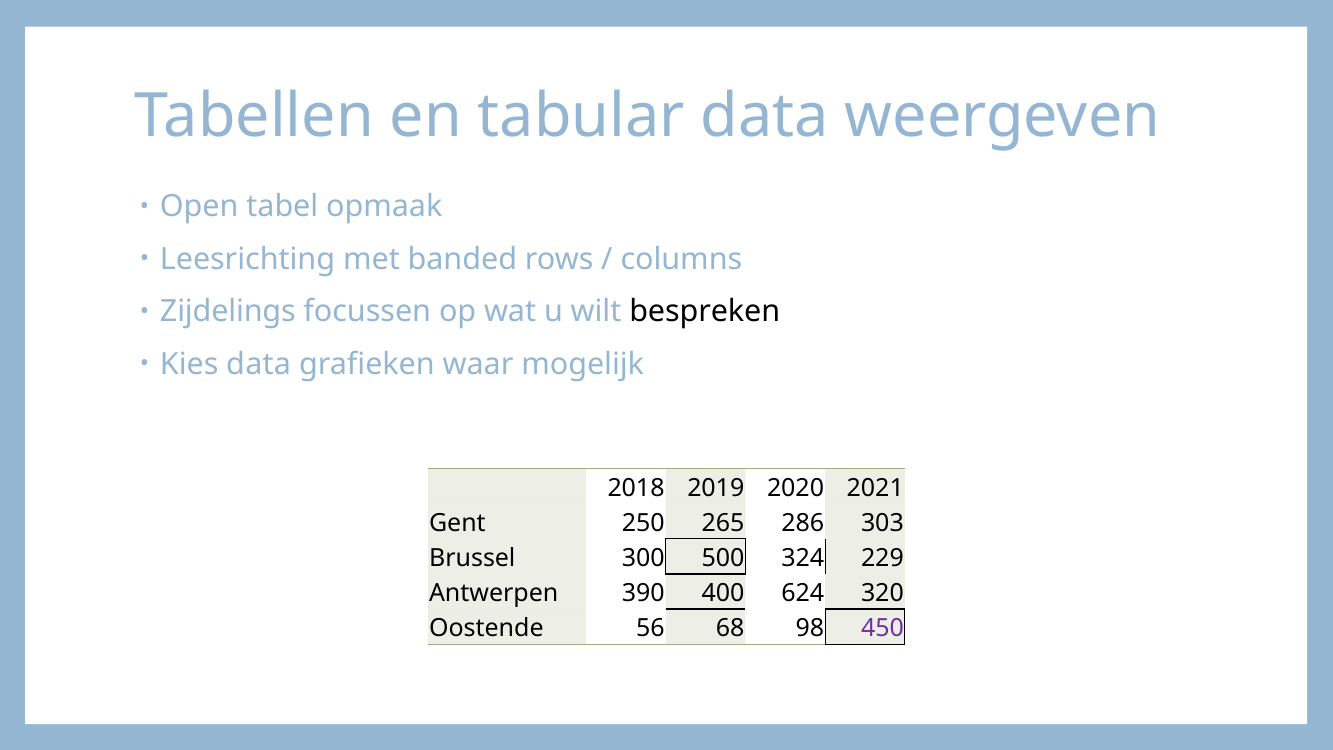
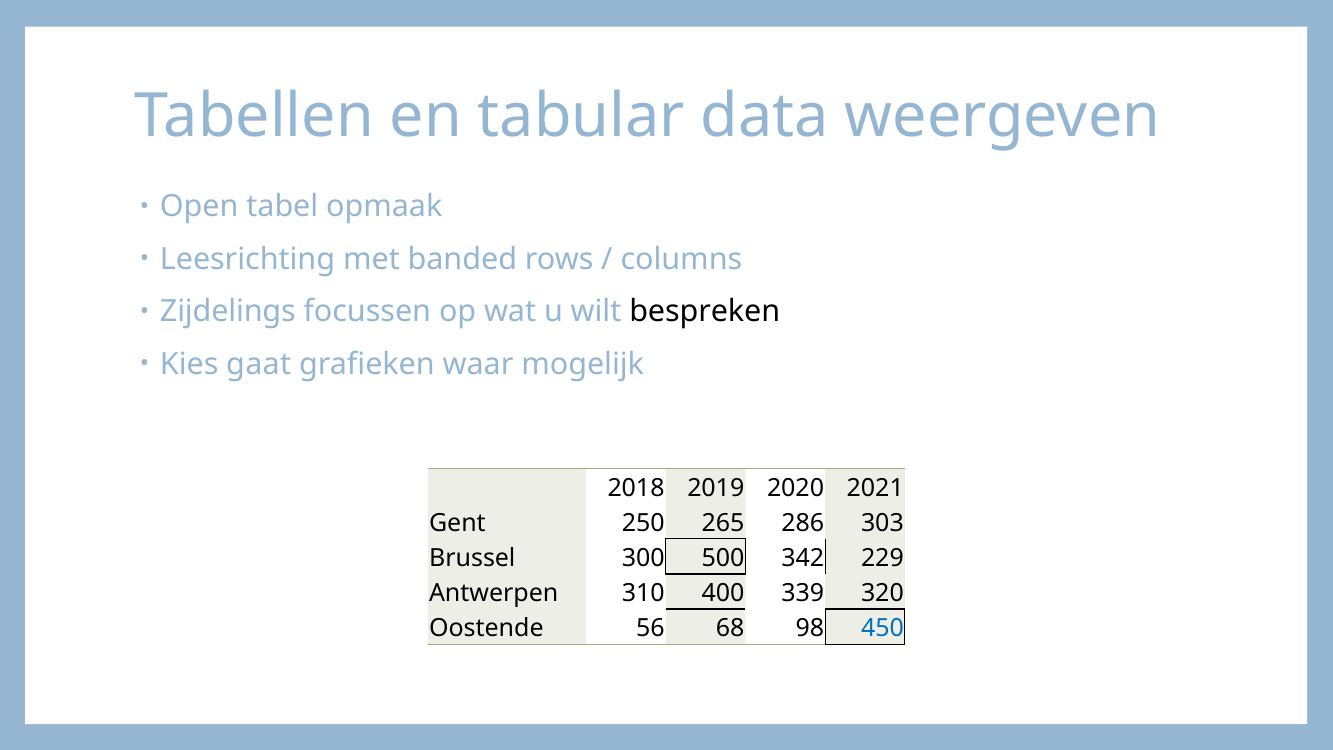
Kies data: data -> gaat (259, 364)
324: 324 -> 342 (803, 558)
390: 390 -> 310 (643, 593)
624: 624 -> 339 (803, 593)
450 colour: purple -> blue (882, 628)
